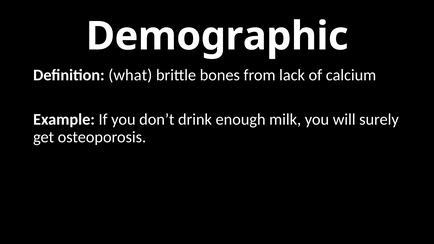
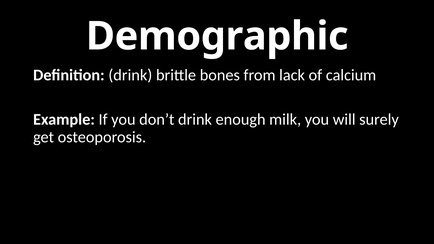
Definition what: what -> drink (130, 75)
